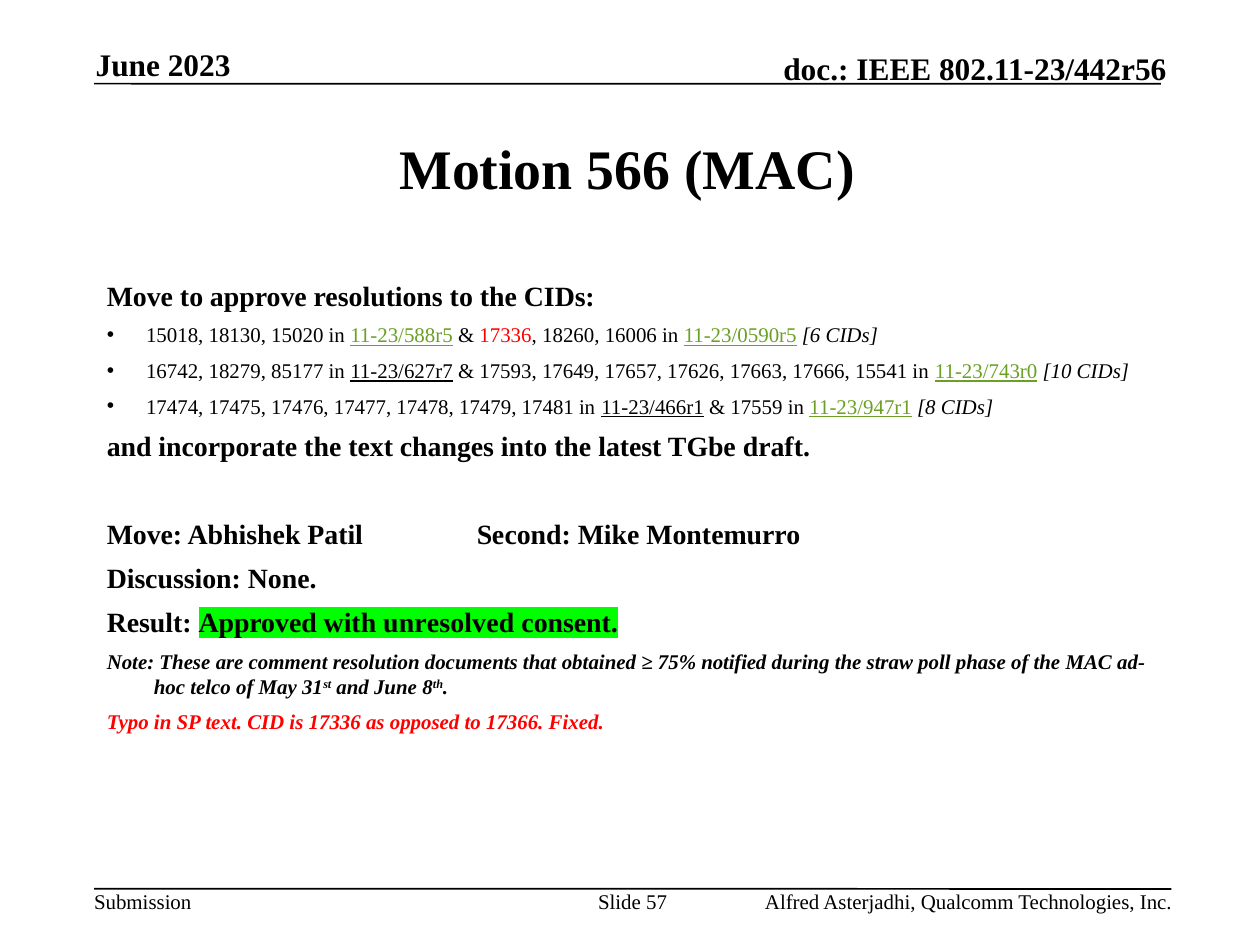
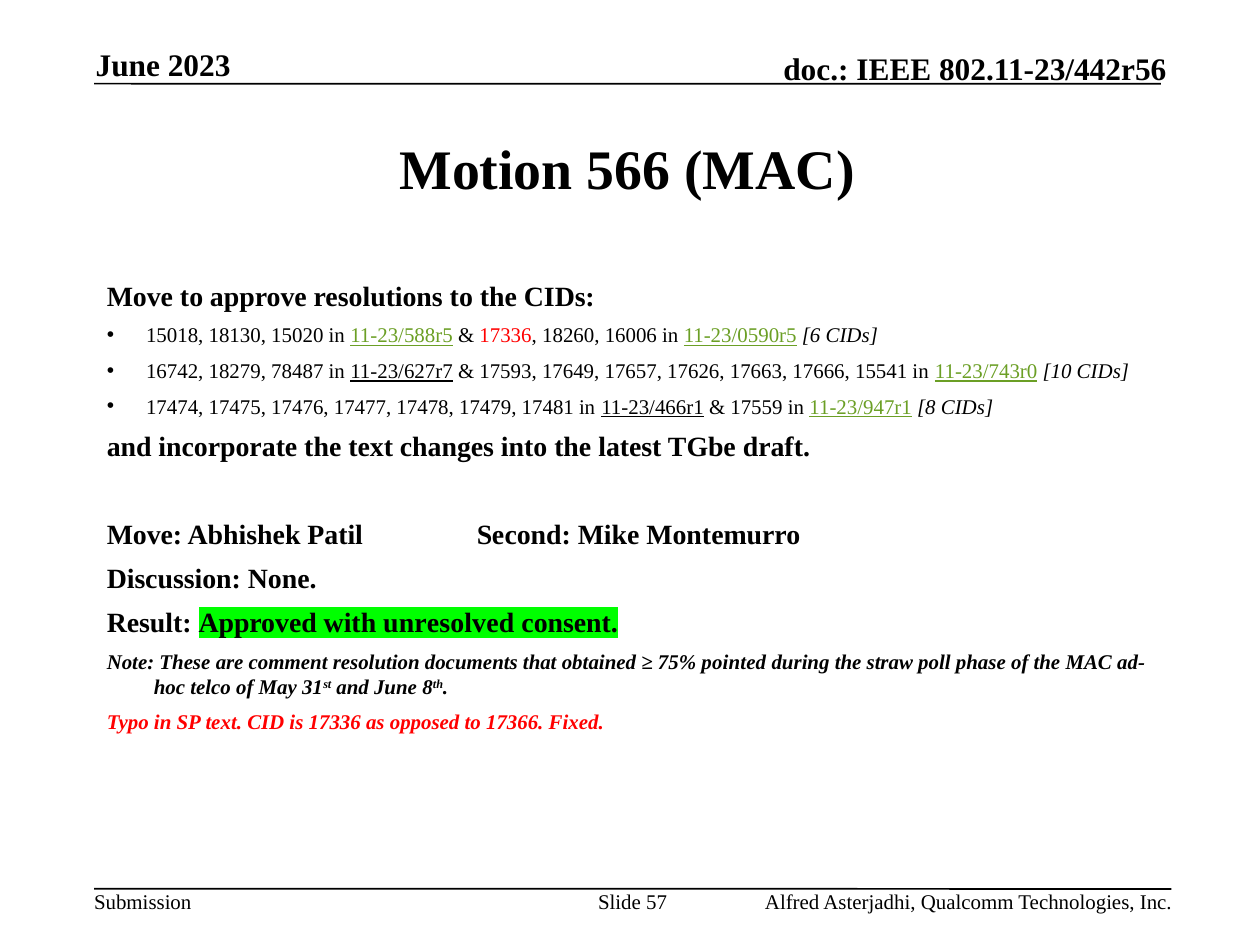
85177: 85177 -> 78487 (297, 372)
notified: notified -> pointed (734, 663)
